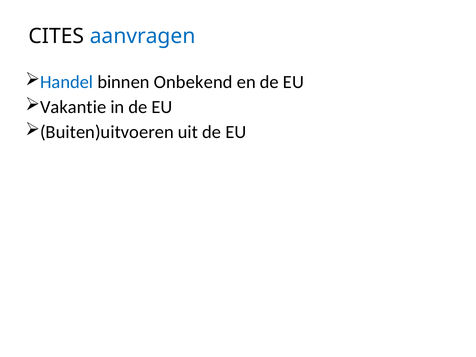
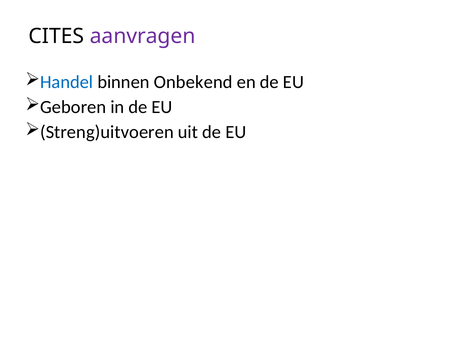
aanvragen colour: blue -> purple (143, 36)
Vakantie: Vakantie -> Geboren (73, 107)
Buiten)uitvoeren: Buiten)uitvoeren -> Streng)uitvoeren (107, 132)
